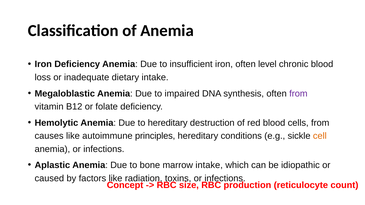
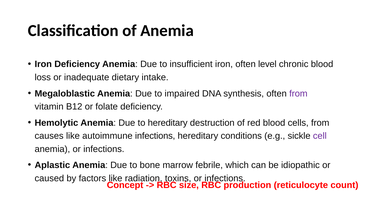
autoimmune principles: principles -> infections (155, 136)
cell colour: orange -> purple (320, 136)
marrow intake: intake -> febrile (209, 165)
